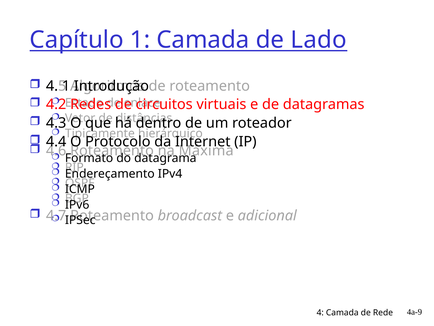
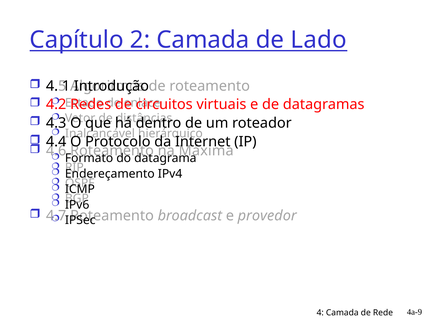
Capítulo 1: 1 -> 2 (140, 40)
Tipicamente: Tipicamente -> Inalcançável (100, 133)
adicional: adicional -> provedor (267, 215)
